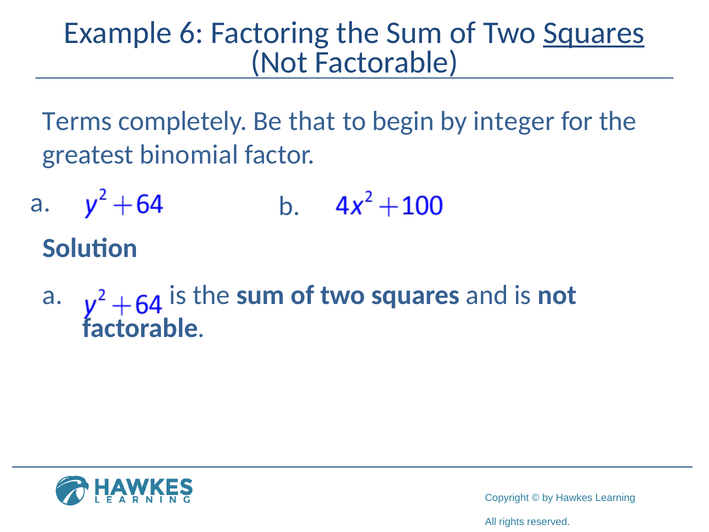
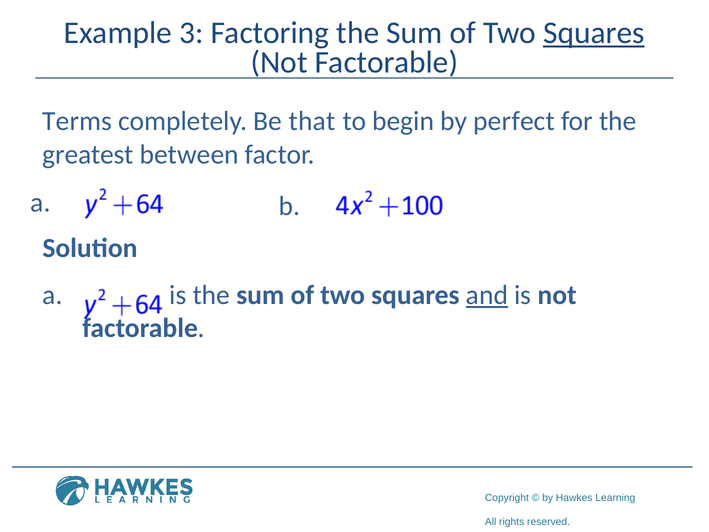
6: 6 -> 3 (191, 33)
integer: integer -> perfect (514, 121)
binomial: binomial -> between (189, 154)
and underline: none -> present (487, 295)
